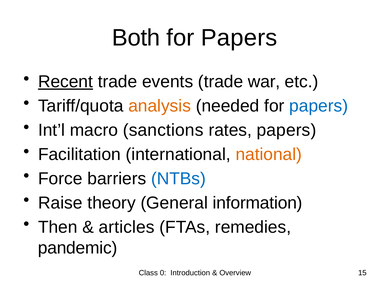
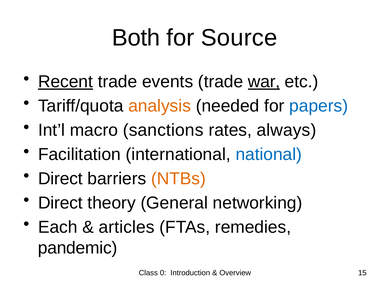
Papers: Papers -> Source (239, 38)
war underline: none -> present (264, 82)
rates papers: papers -> always (286, 130)
national colour: orange -> blue (269, 155)
Force: Force -> Direct (60, 179)
NTBs colour: blue -> orange (178, 179)
Raise: Raise -> Direct (60, 203)
information: information -> networking (258, 203)
Then: Then -> Each (58, 227)
